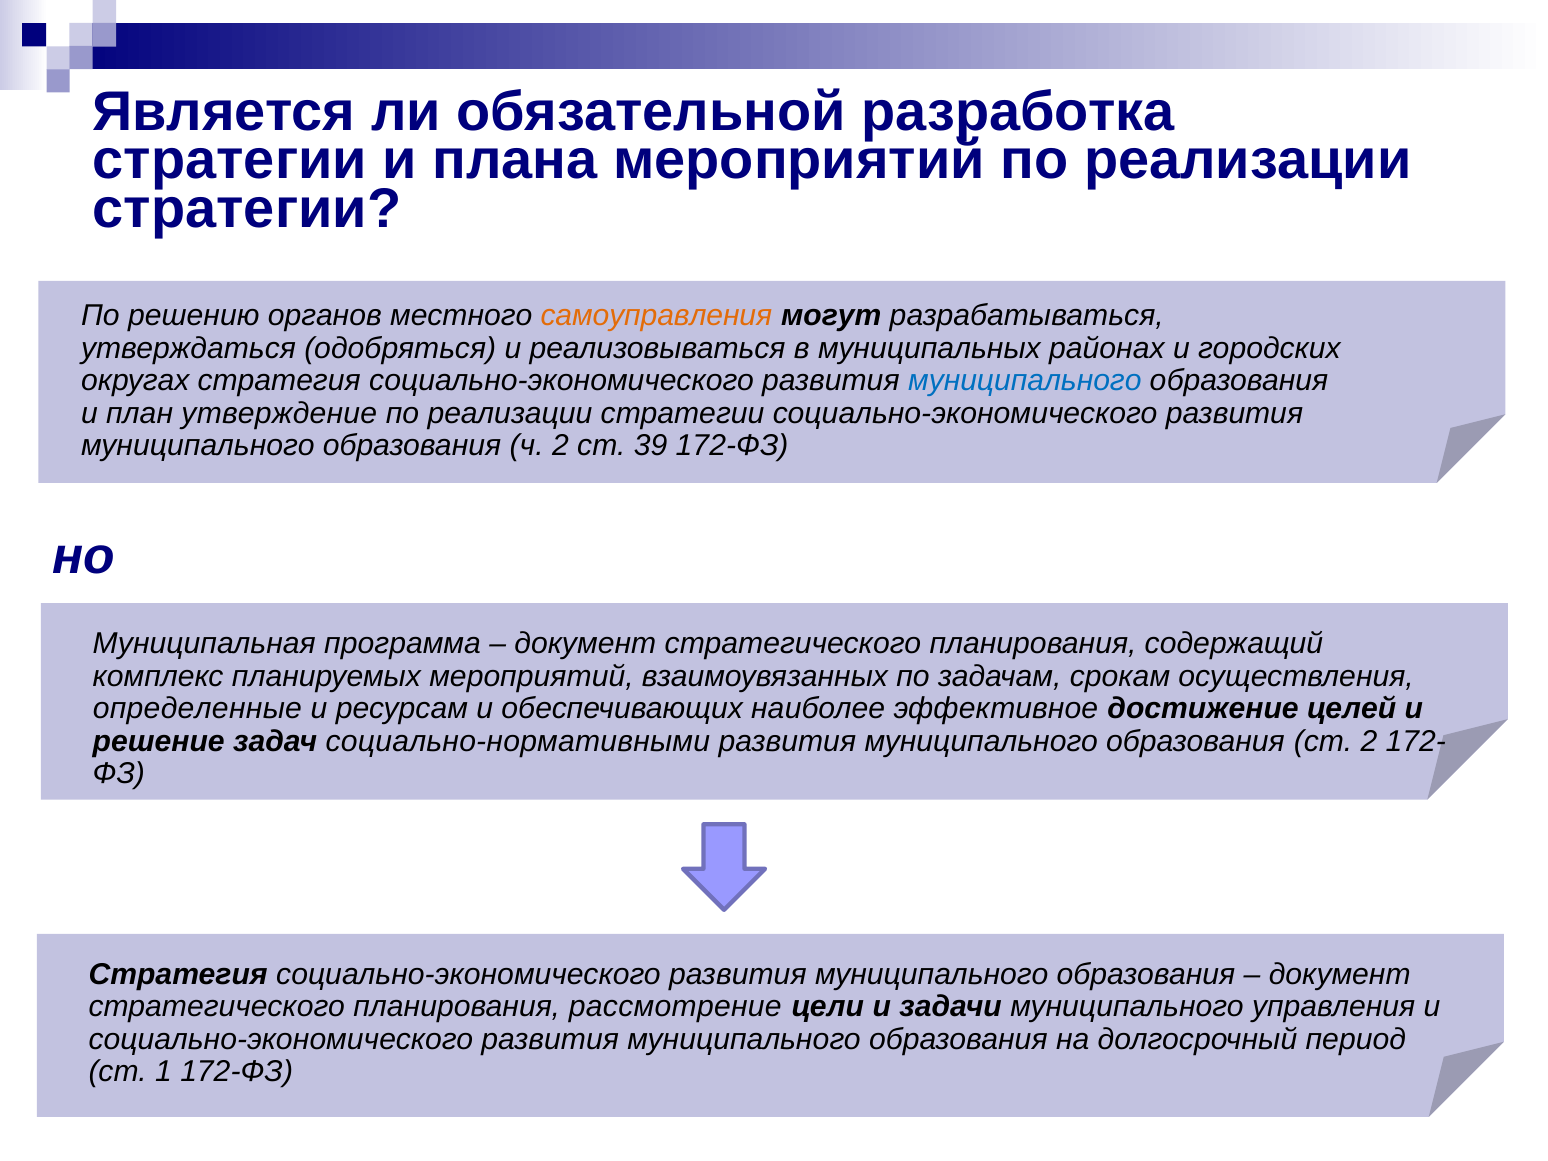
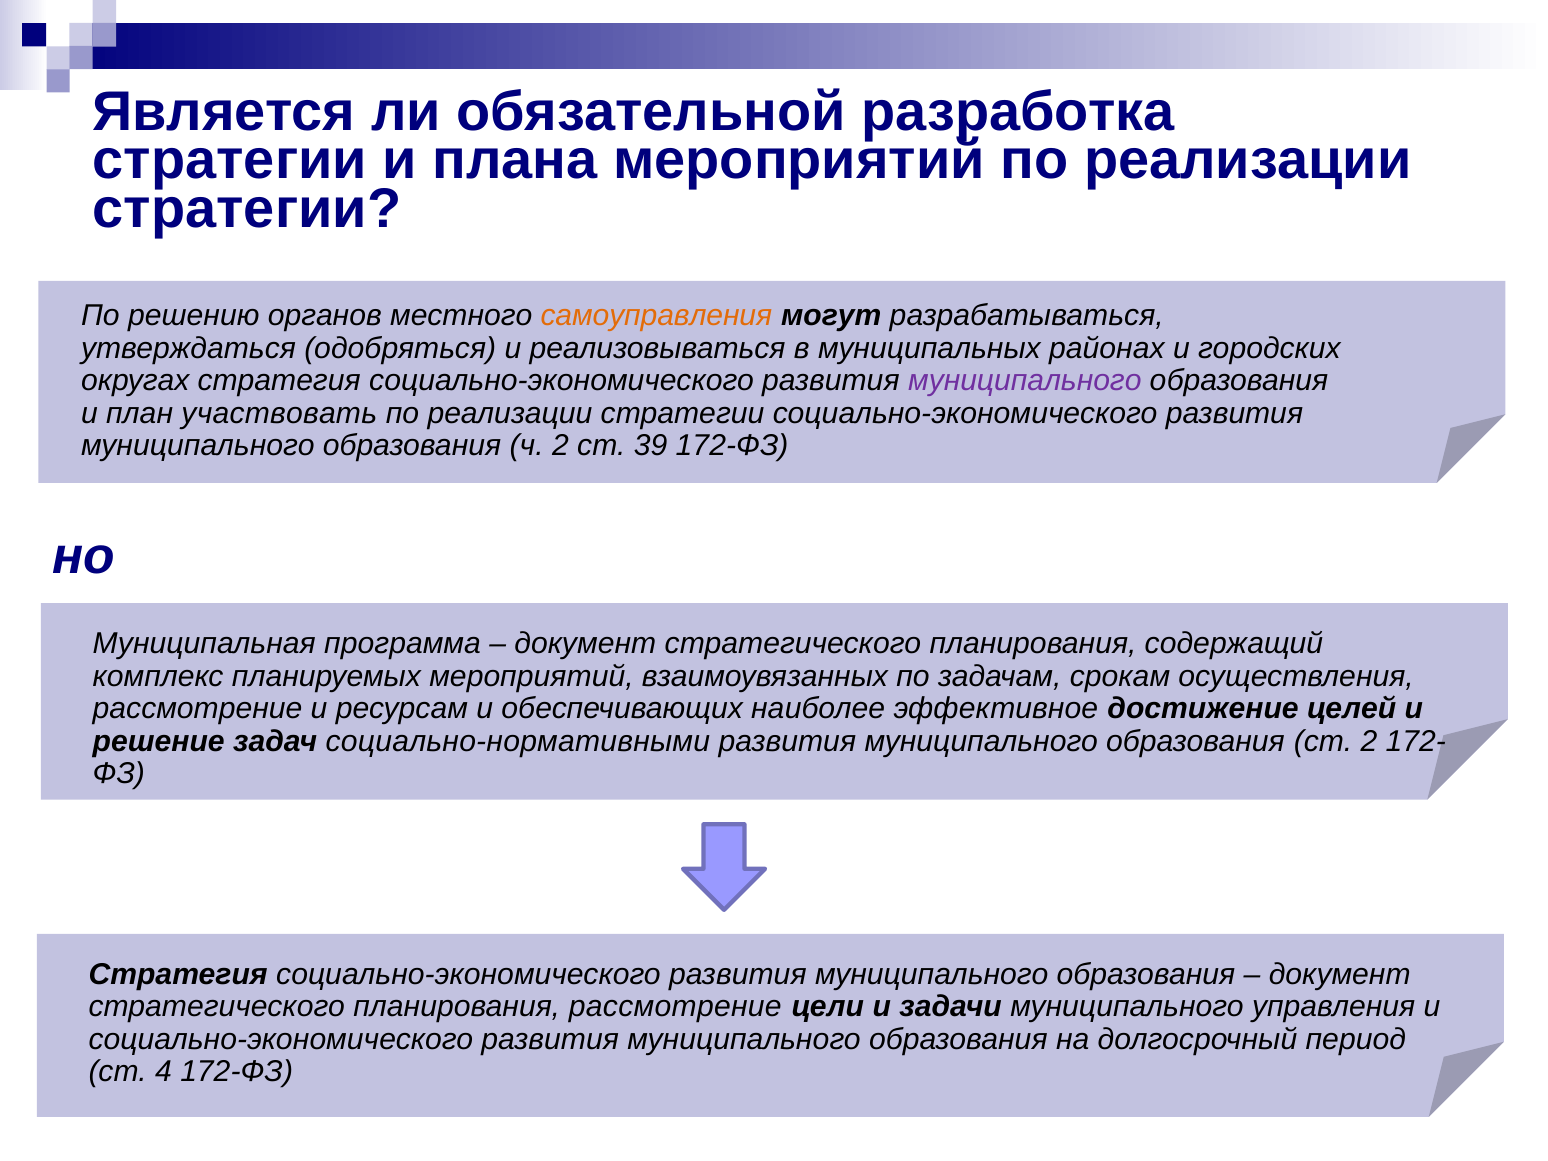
муниципального colour: blue -> purple (1025, 381)
утверждение: утверждение -> участвовать (279, 413)
определенные: определенные -> рассмотрение (198, 709)
1: 1 -> 4 (163, 1072)
